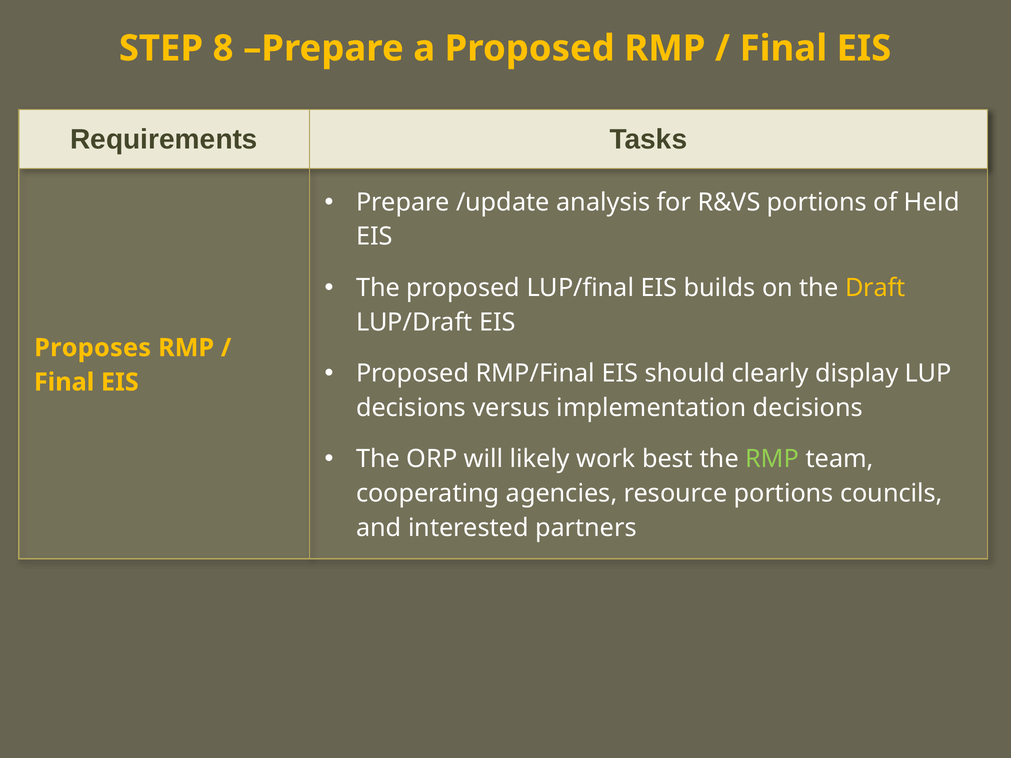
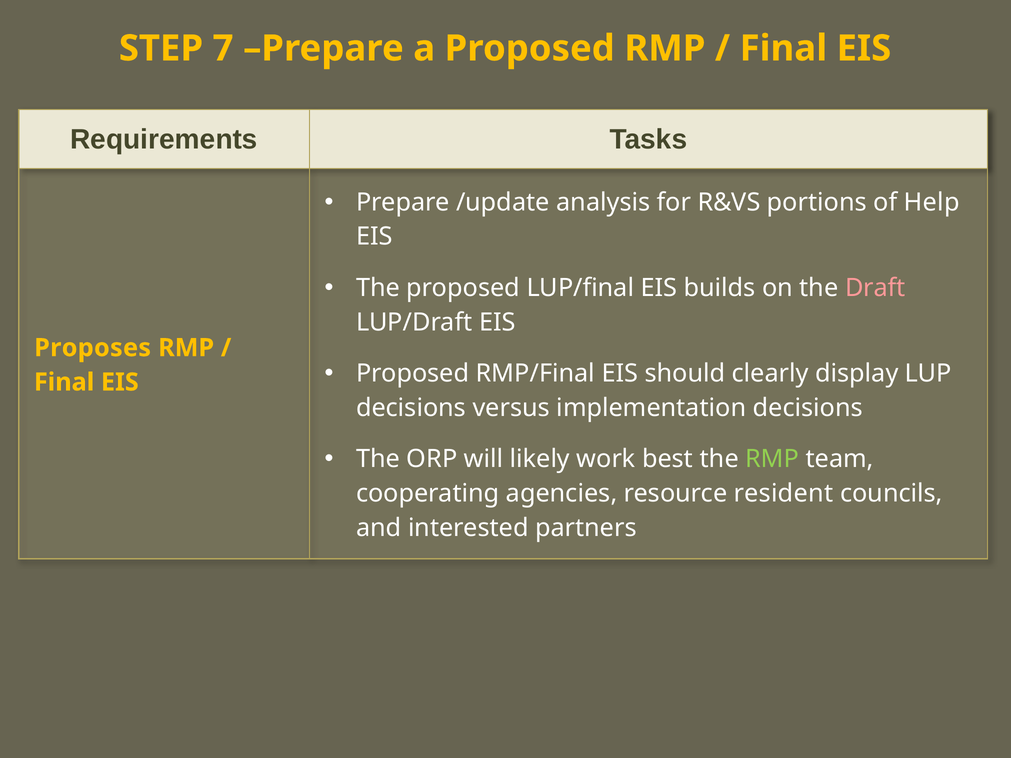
8: 8 -> 7 (223, 48)
Held: Held -> Help (932, 202)
Draft colour: yellow -> pink (875, 288)
resource portions: portions -> resident (783, 494)
